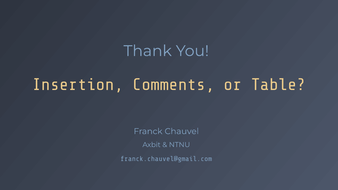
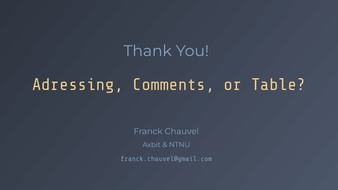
Insertion: Insertion -> Adressing (78, 85)
